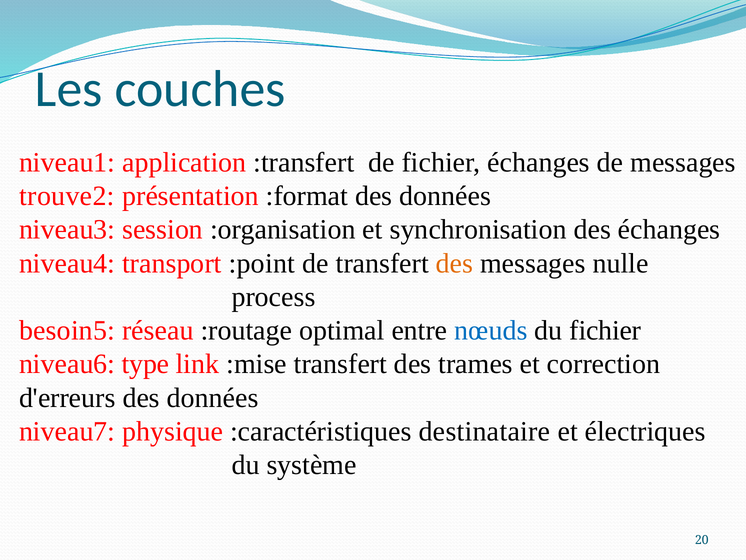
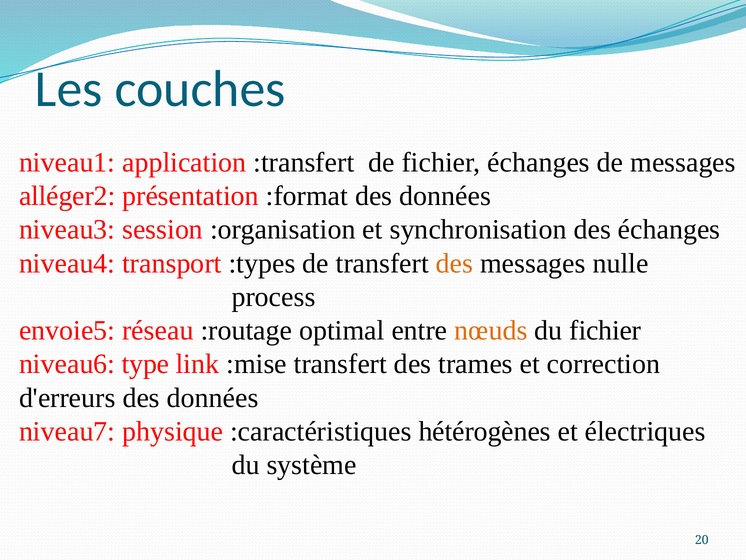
trouve2: trouve2 -> alléger2 (67, 196)
:point: :point -> :types (262, 263)
besoin5: besoin5 -> envoie5 (67, 330)
nœuds colour: blue -> orange (491, 330)
destinataire: destinataire -> hétérogènes (485, 431)
